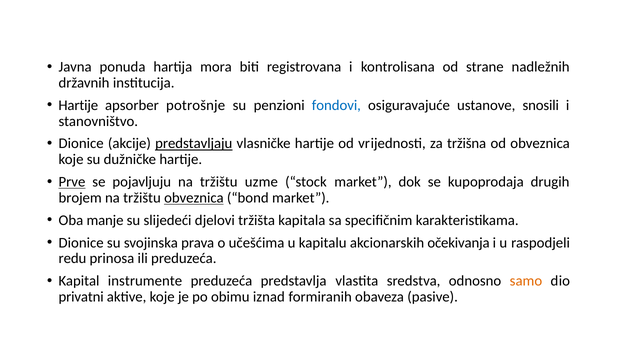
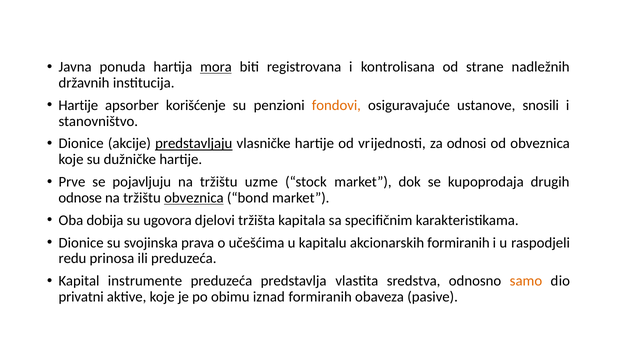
mora underline: none -> present (216, 67)
potrošnje: potrošnje -> korišćenje (196, 105)
fondovi colour: blue -> orange (336, 105)
tržišna: tržišna -> odnosi (467, 144)
Prve underline: present -> none (72, 182)
brojem: brojem -> odnose (80, 198)
manje: manje -> dobija (105, 220)
slijedeći: slijedeći -> ugovora (168, 220)
akcionarskih očekivanja: očekivanja -> formiranih (459, 243)
